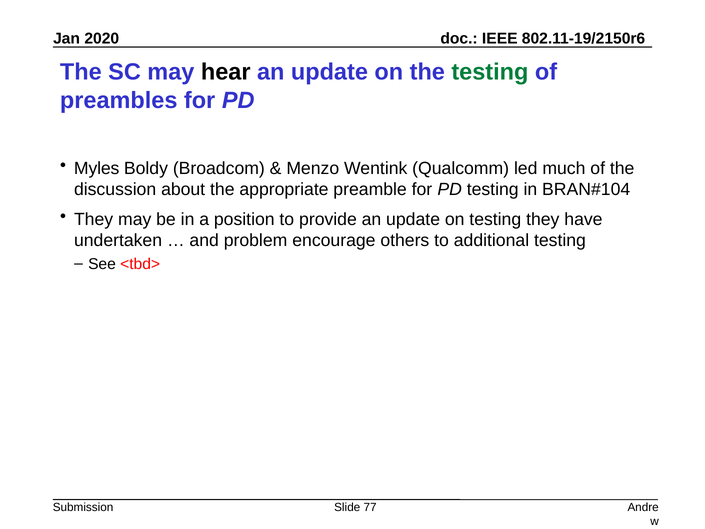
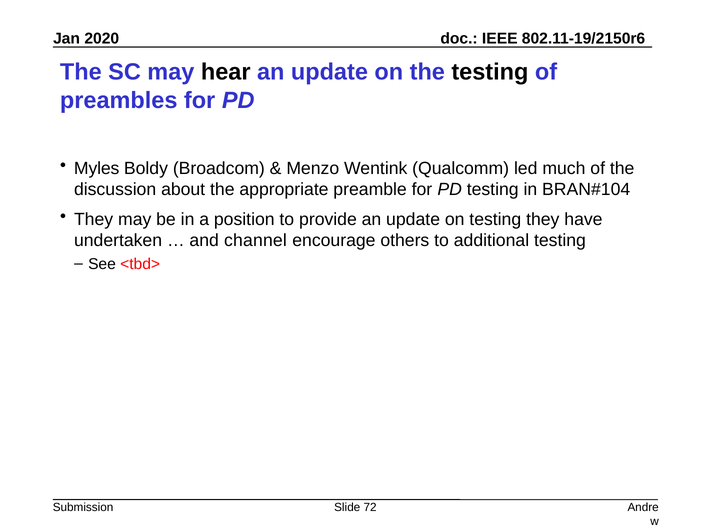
testing colour: green -> black (490, 72)
problem: problem -> channel (255, 240)
77: 77 -> 72 (370, 507)
